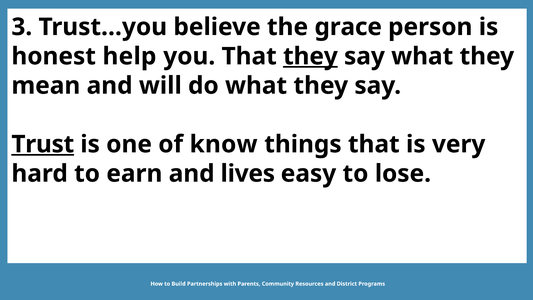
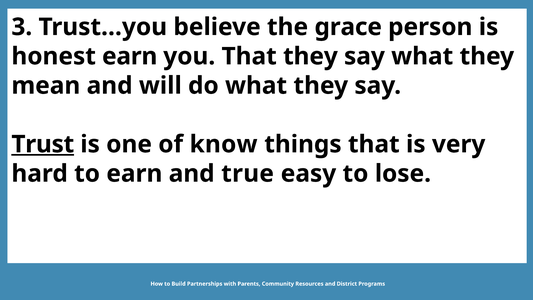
honest help: help -> earn (130, 56)
they underline: present -> none (310, 56)
lives: lives -> true (248, 174)
